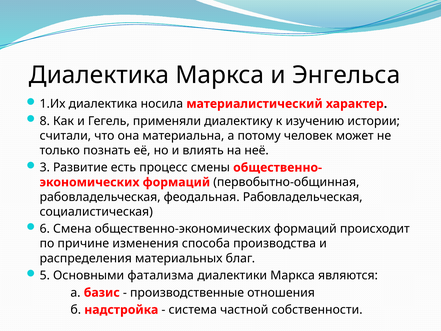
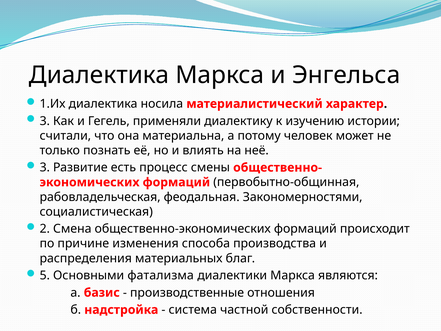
8: 8 -> 3 (45, 121)
феодальная Рабовладельческая: Рабовладельческая -> Закономерностями (303, 197)
6: 6 -> 2 (45, 229)
